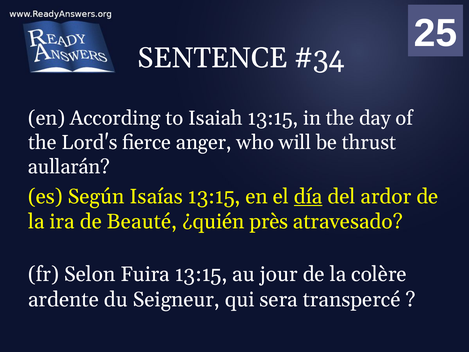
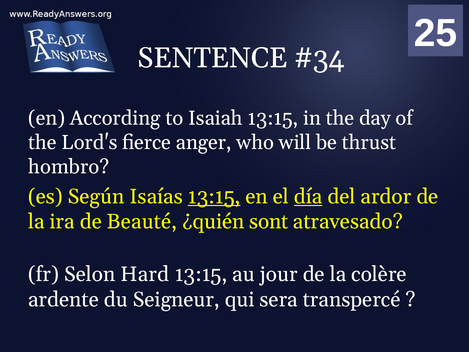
aullarán: aullarán -> hombro (69, 167)
13:15 underline: none -> present (214, 196)
près: près -> sont (269, 221)
Fuira: Fuira -> Hard (145, 274)
